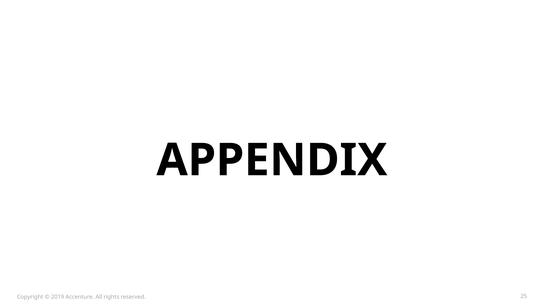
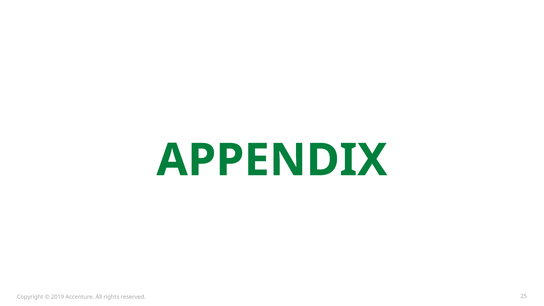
APPENDIX colour: black -> green (272, 160)
